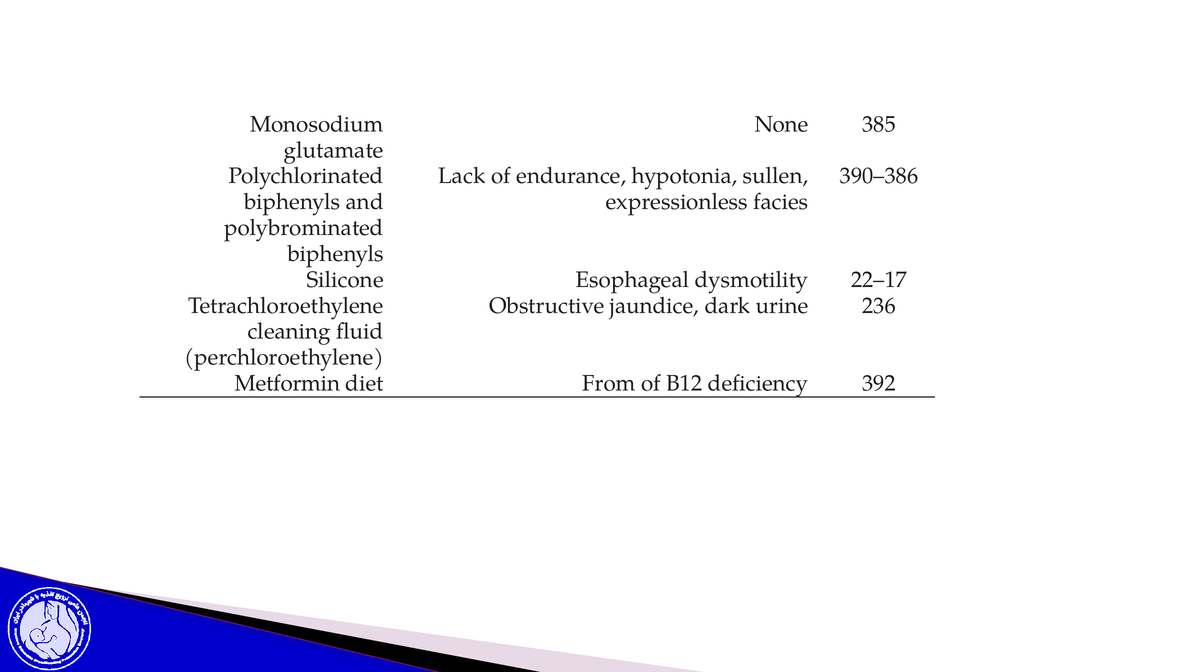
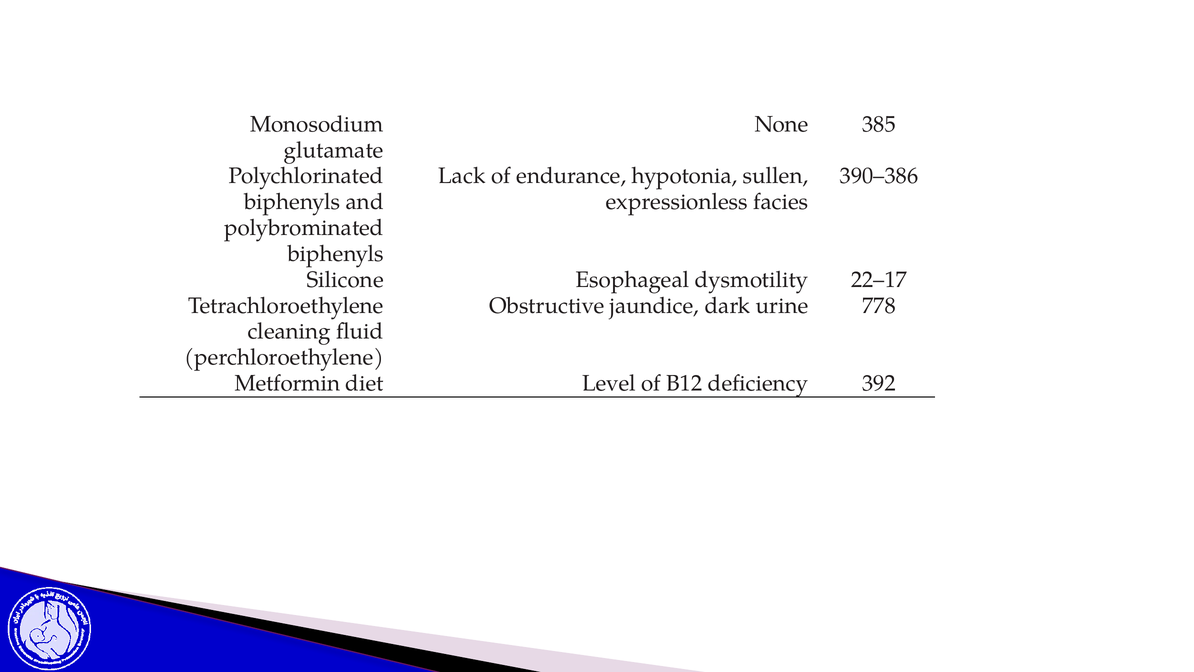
236: 236 -> 778 (879, 305)
From: From -> Level (609, 383)
